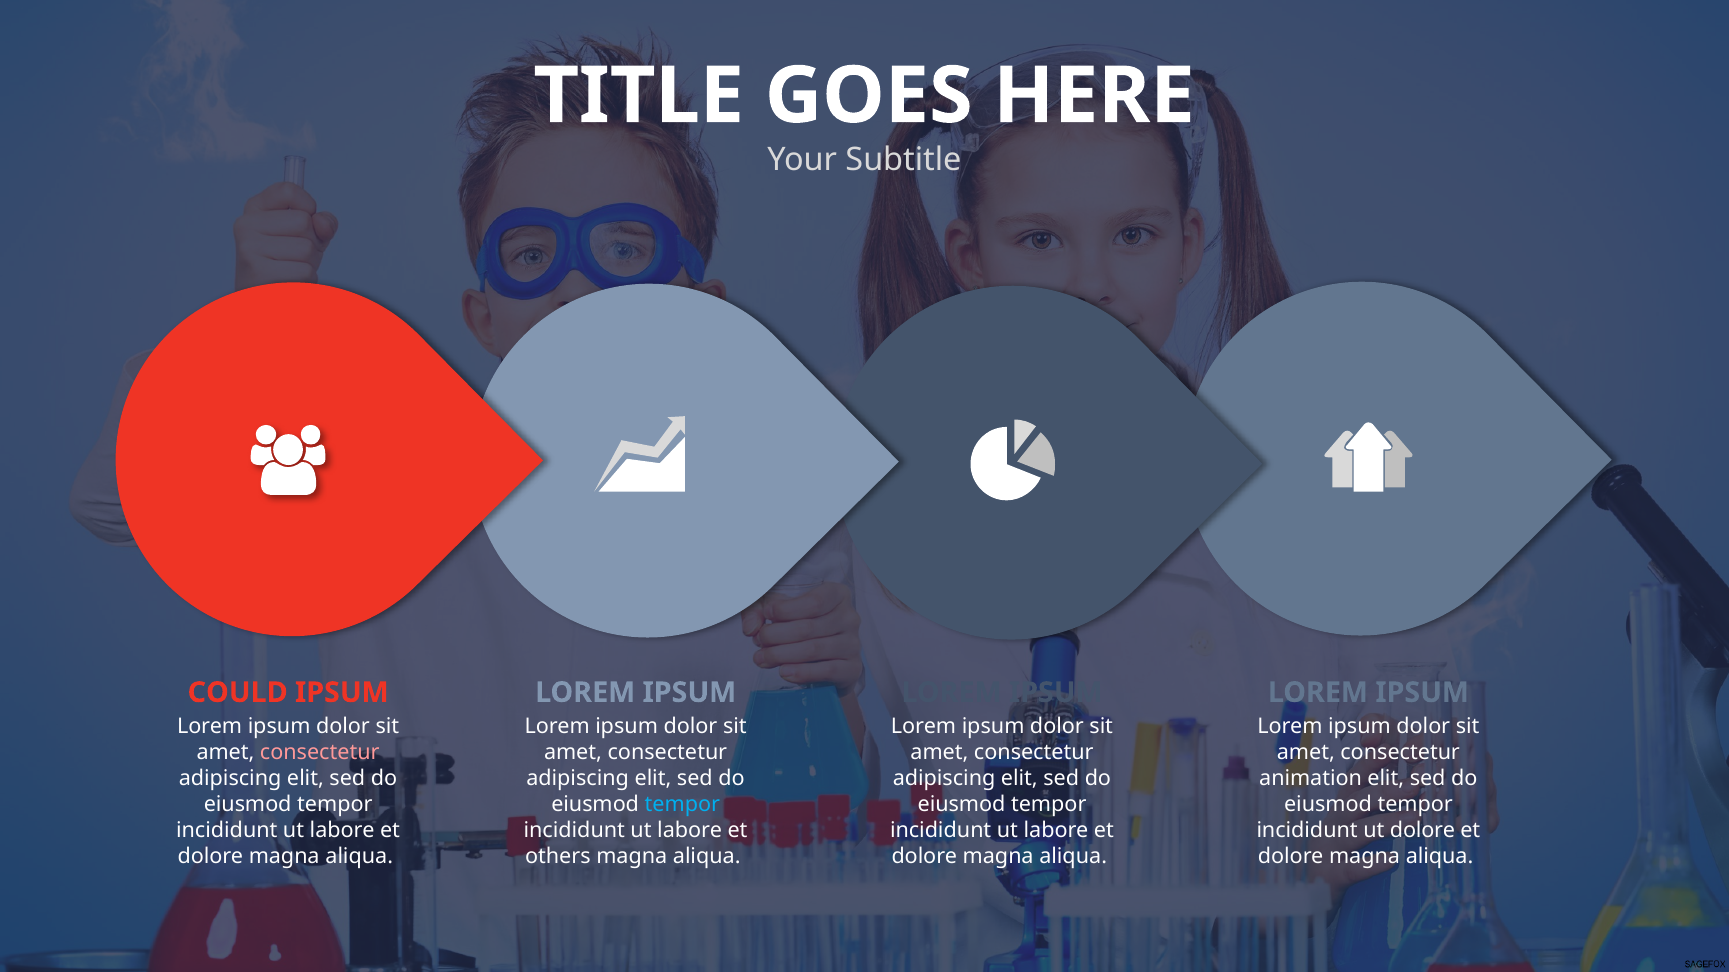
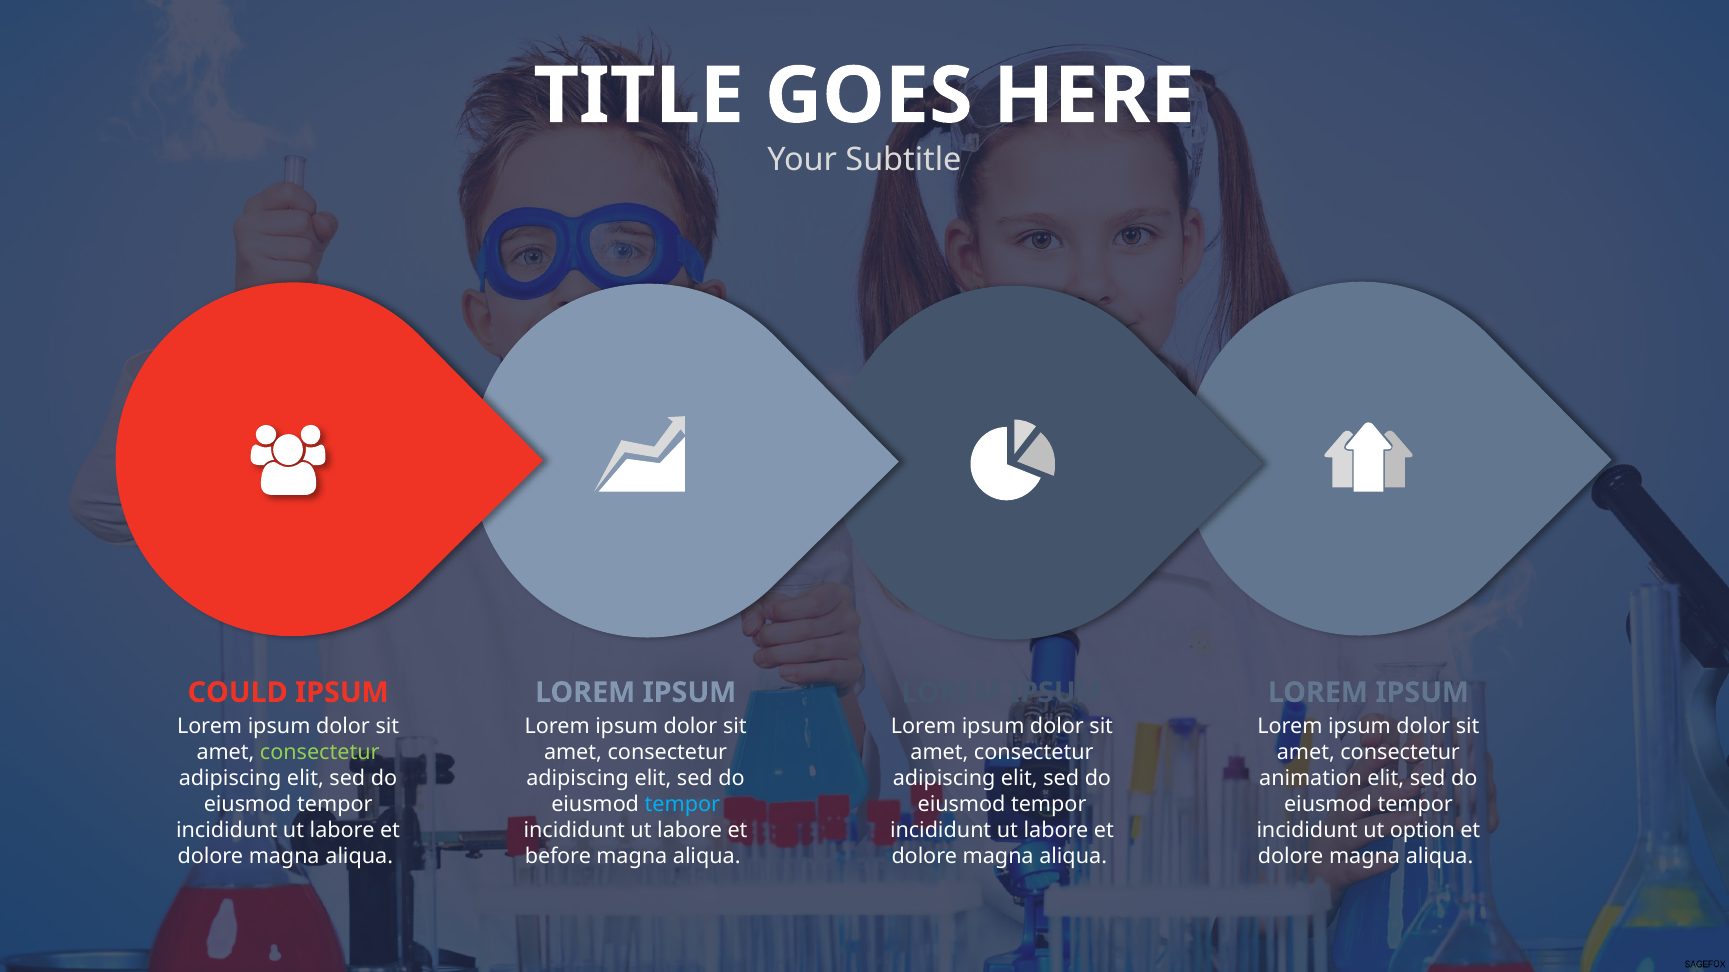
consectetur colour: pink -> light green (320, 753)
ut dolore: dolore -> option (1422, 831)
others: others -> before (558, 857)
